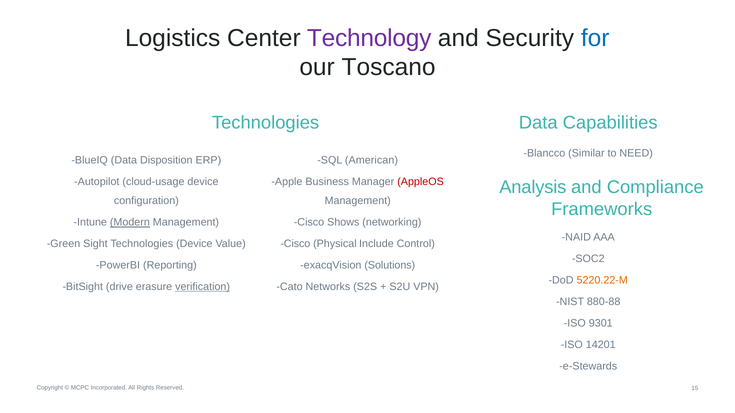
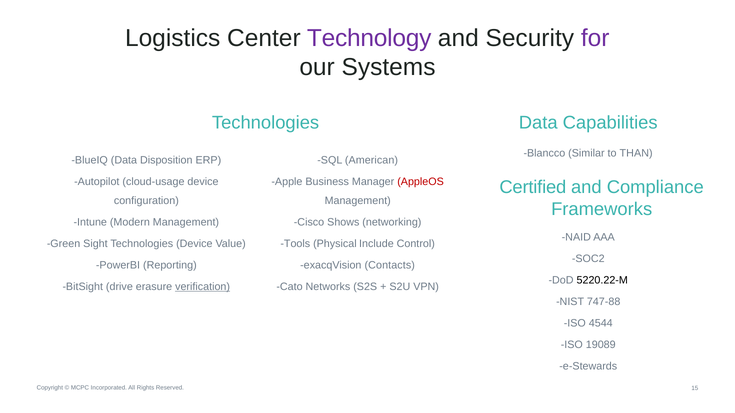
for colour: blue -> purple (595, 38)
Toscano: Toscano -> Systems (389, 67)
NEED: NEED -> THAN (636, 153)
Analysis: Analysis -> Certified (533, 187)
Modern underline: present -> none (130, 223)
Cisco: Cisco -> Tools (295, 244)
Solutions: Solutions -> Contacts (390, 266)
5220.22-M colour: orange -> black (602, 280)
880-88: 880-88 -> 747-88 (604, 302)
9301: 9301 -> 4544 (601, 323)
14201: 14201 -> 19089 (601, 345)
